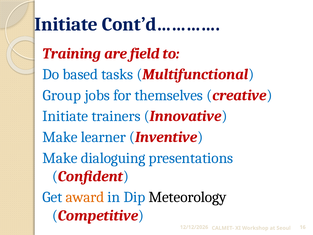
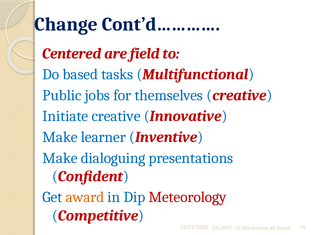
Initiate: Initiate -> Change (66, 24)
Training: Training -> Centered (72, 53)
Group: Group -> Public (62, 95)
Initiate trainers: trainers -> creative (116, 116)
Meteorology colour: black -> red (188, 197)
